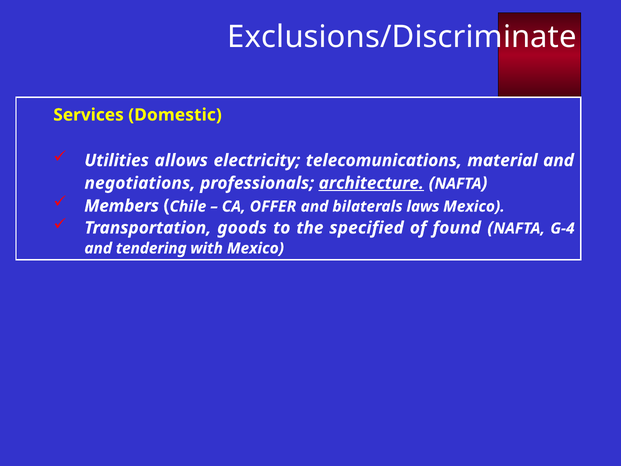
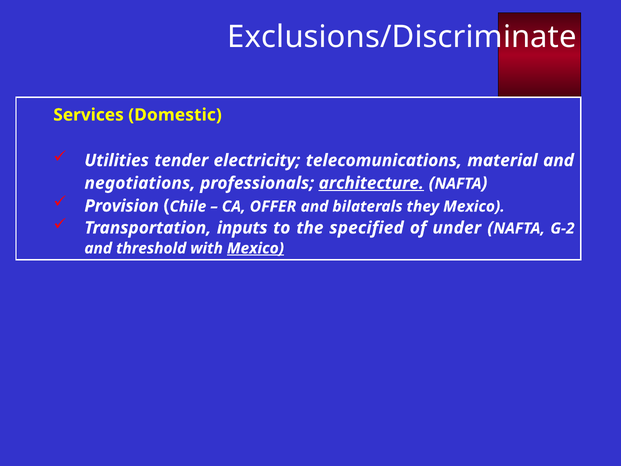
allows: allows -> tender (181, 160)
Members: Members -> Provision (122, 206)
laws: laws -> they (423, 206)
goods: goods -> inputs (242, 228)
found: found -> under (457, 228)
G-4: G-4 -> G-2 (562, 228)
tendering: tendering -> threshold (151, 248)
Mexico underline: none -> present (255, 248)
